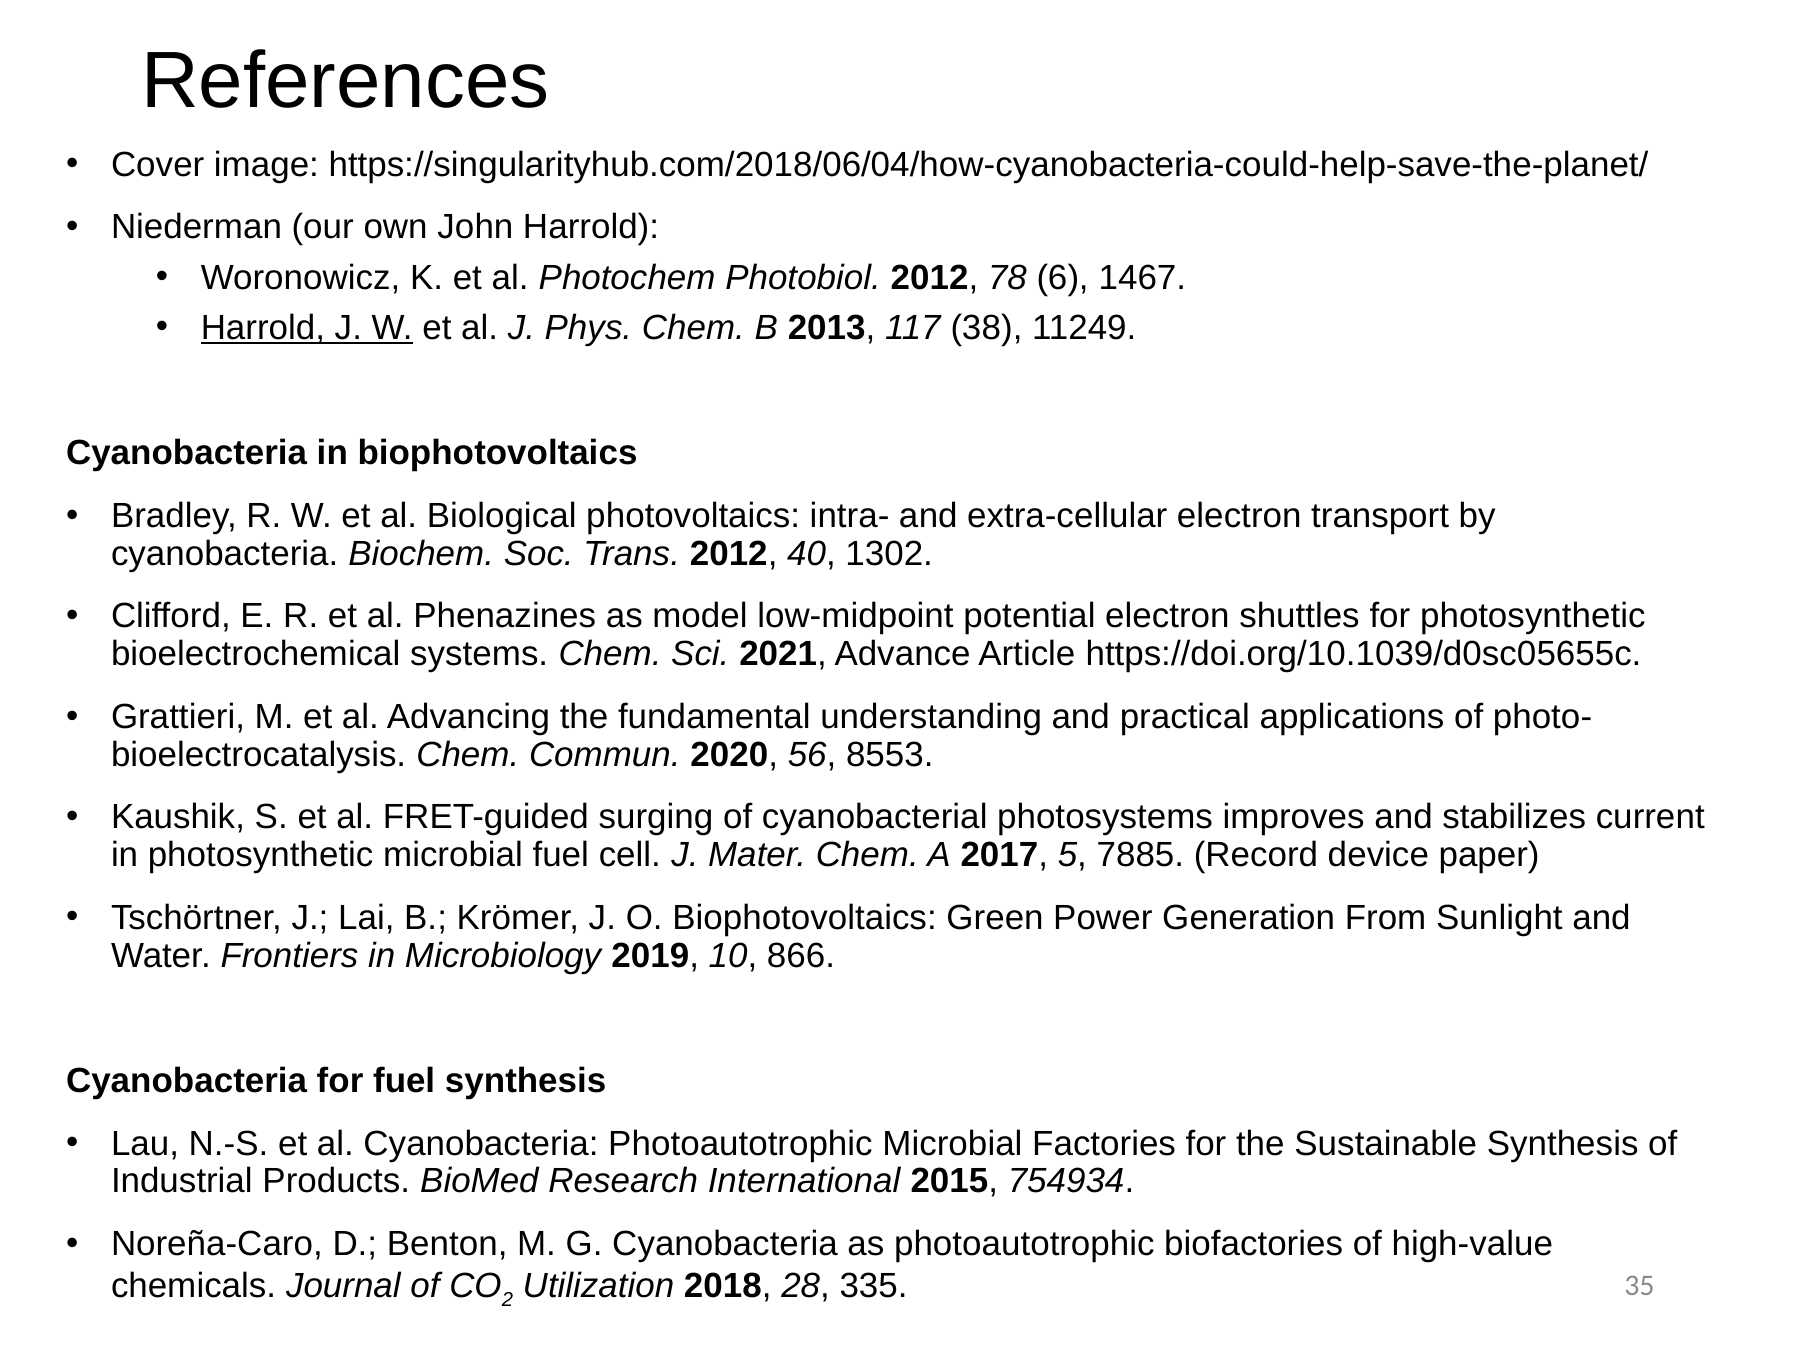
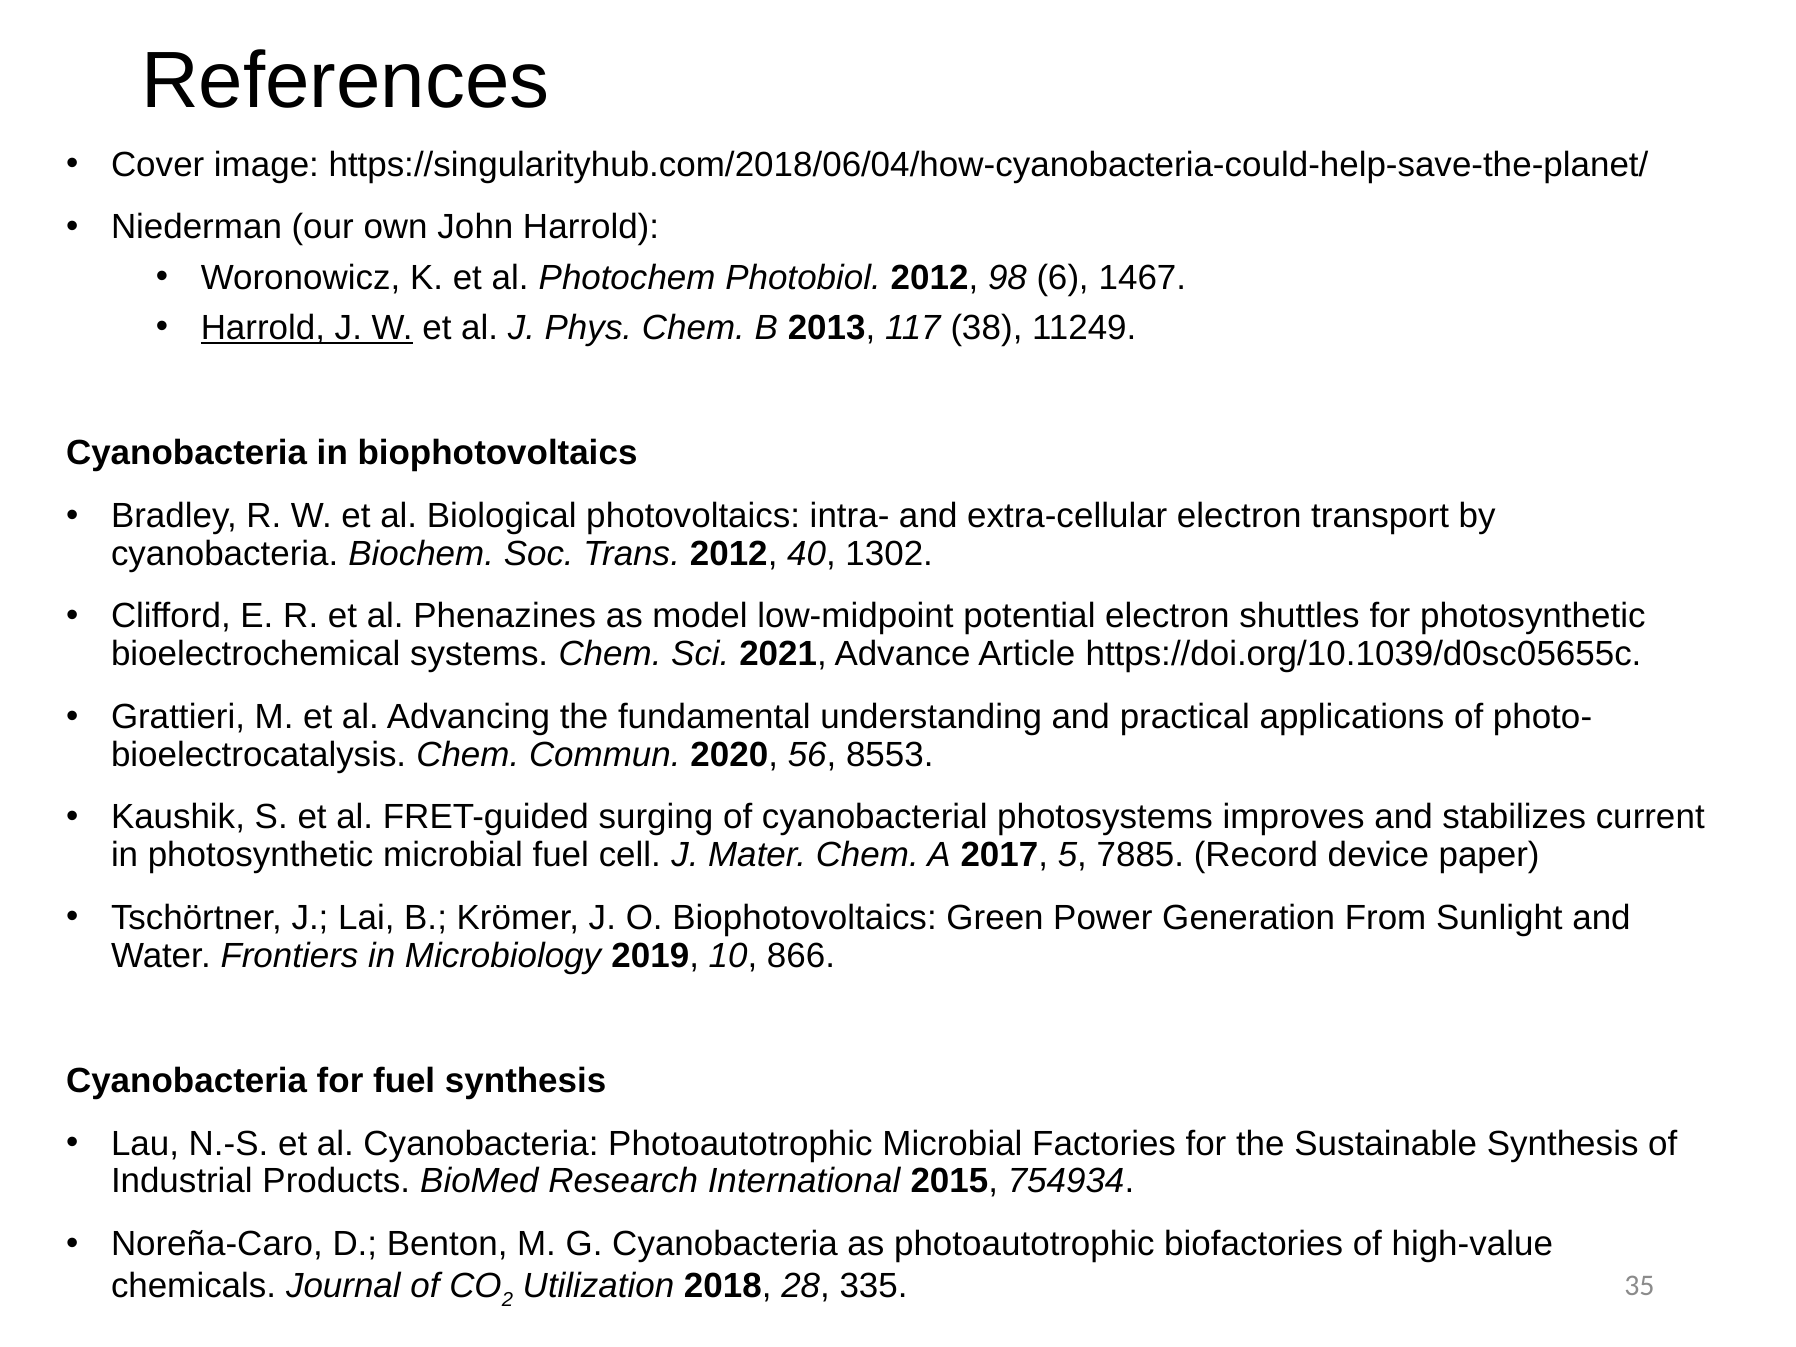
78: 78 -> 98 (1007, 278)
